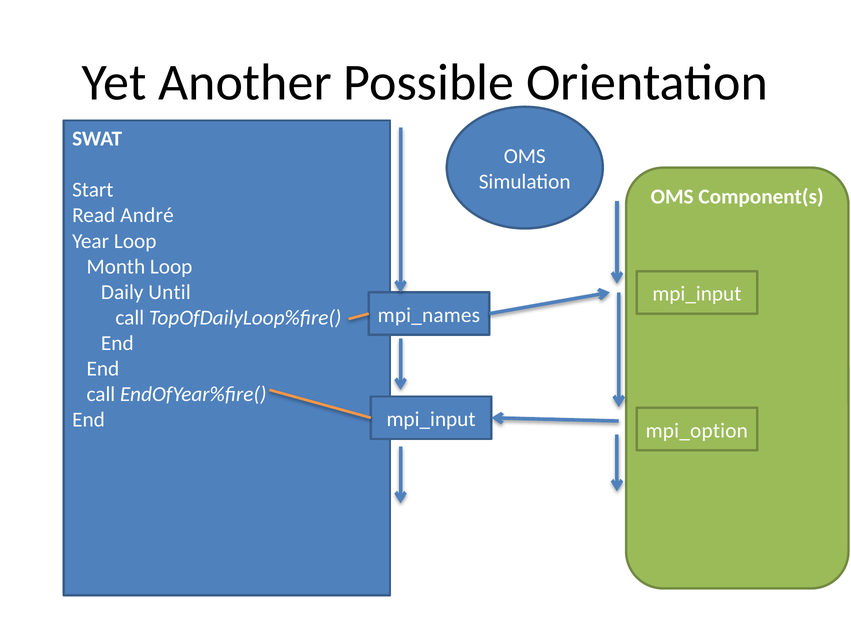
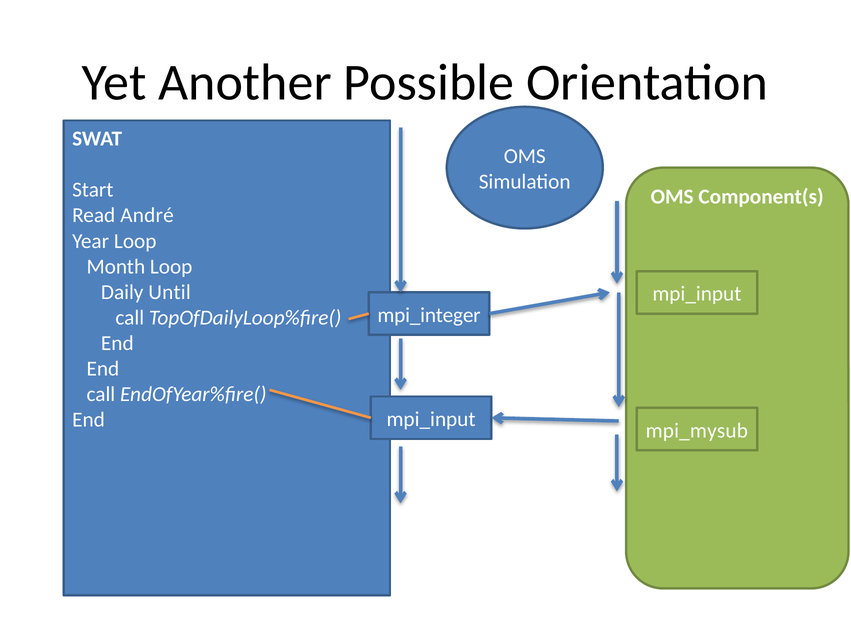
mpi_names: mpi_names -> mpi_integer (429, 315)
mpi_option: mpi_option -> mpi_mysub (697, 431)
